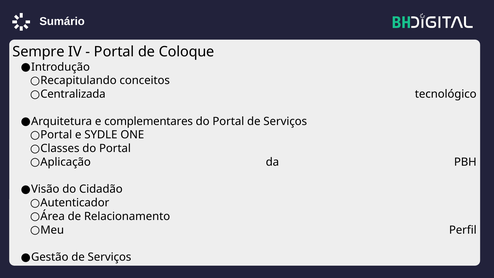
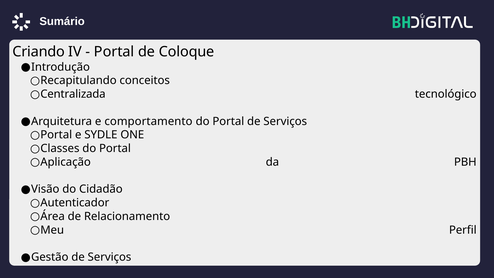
Sempre: Sempre -> Criando (39, 52)
complementares: complementares -> comportamento (148, 121)
